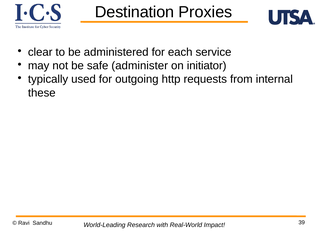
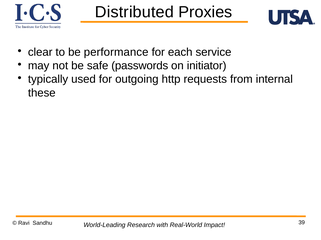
Destination: Destination -> Distributed (134, 12)
administered: administered -> performance (116, 52)
administer: administer -> passwords (140, 66)
